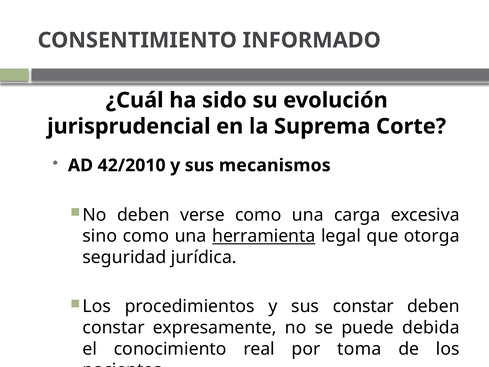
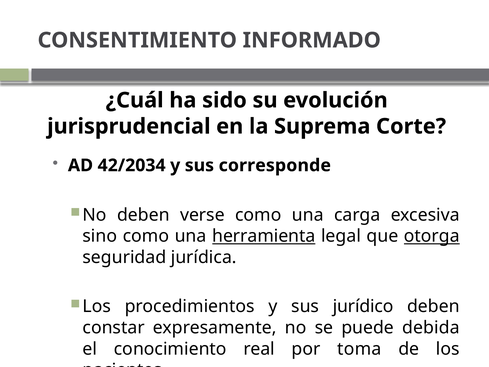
42/2010: 42/2010 -> 42/2034 (132, 165)
mecanismos: mecanismos -> corresponde (275, 165)
otorga underline: none -> present (432, 236)
sus constar: constar -> jurídico (363, 306)
